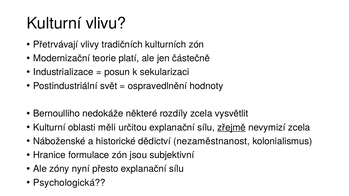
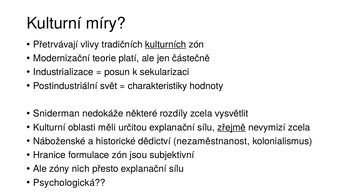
vlivu: vlivu -> míry (106, 23)
kulturních underline: none -> present (166, 45)
ospravedlnění: ospravedlnění -> charakteristiky (158, 86)
Bernoulliho: Bernoulliho -> Sniderman (56, 114)
nyní: nyní -> nich (81, 169)
